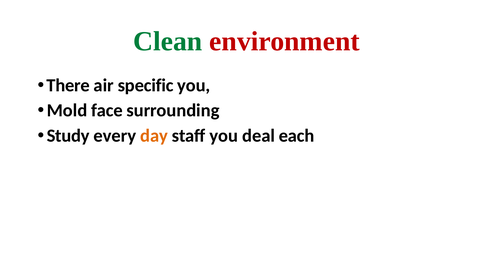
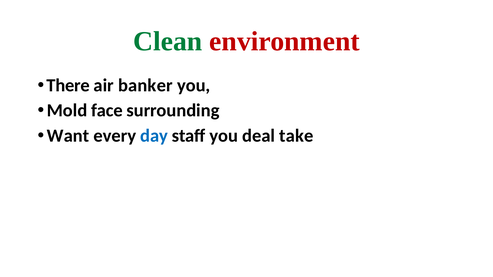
specific: specific -> banker (145, 86)
Study: Study -> Want (68, 136)
day colour: orange -> blue (154, 136)
each: each -> take (296, 136)
